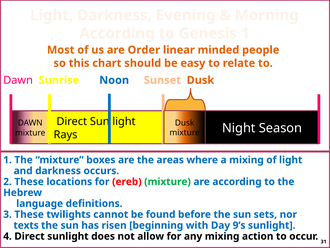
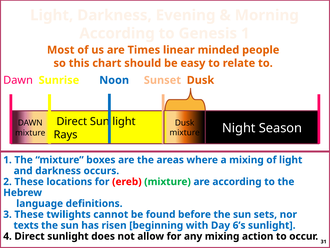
Order: Order -> Times (144, 50)
9’s: 9’s -> 6’s (239, 225)
